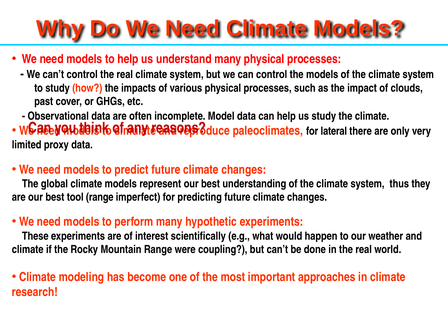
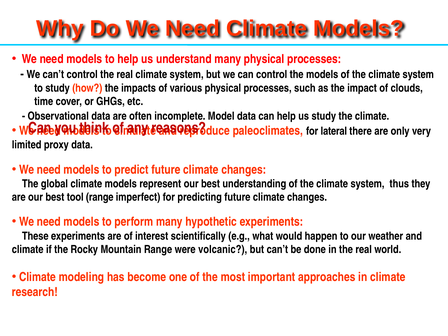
past: past -> time (44, 102)
coupling: coupling -> volcanic (223, 249)
